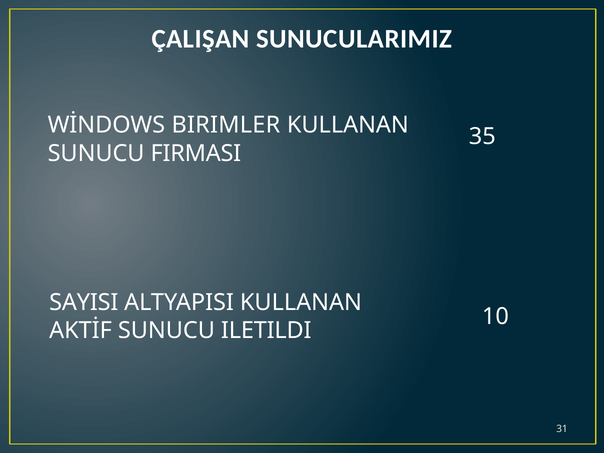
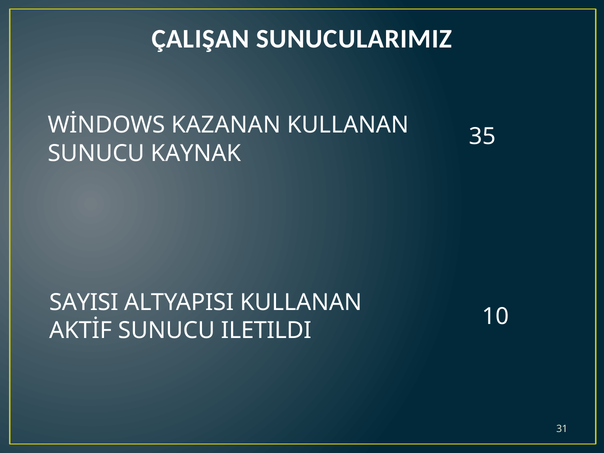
BIRIMLER: BIRIMLER -> KAZANAN (226, 125)
FIRMASI: FIRMASI -> KAYNAK (196, 153)
